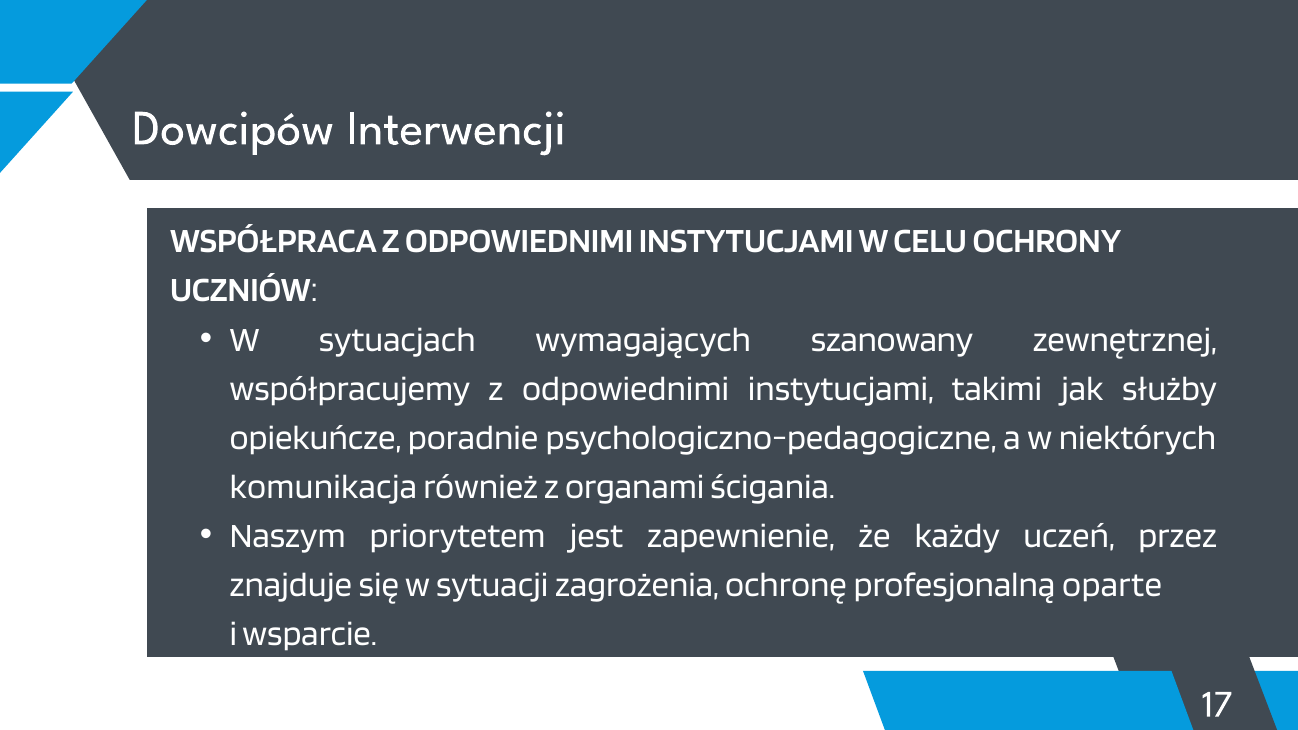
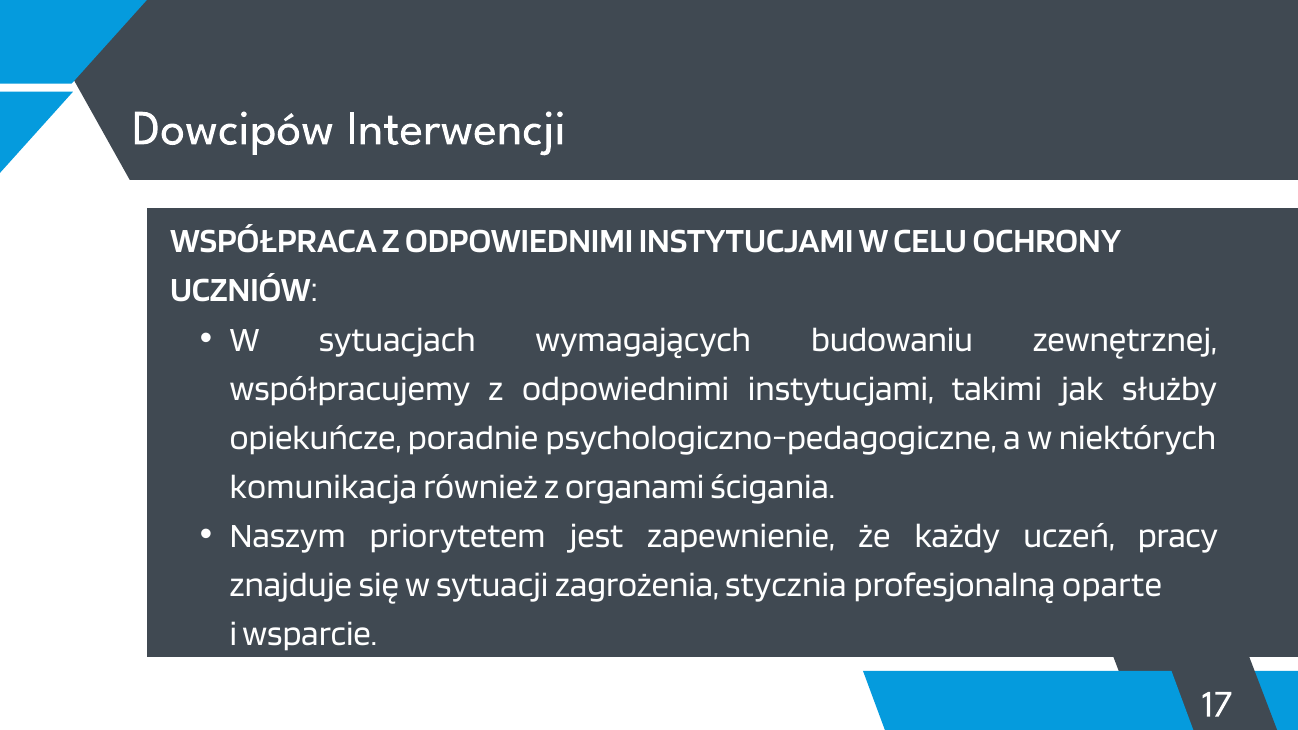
szanowany: szanowany -> budowaniu (892, 340)
przez: przez -> pracy (1178, 536)
ochronę: ochronę -> stycznia (786, 585)
